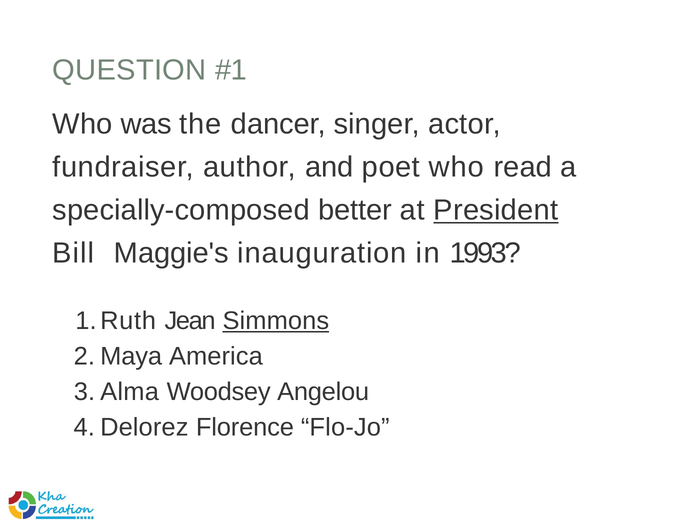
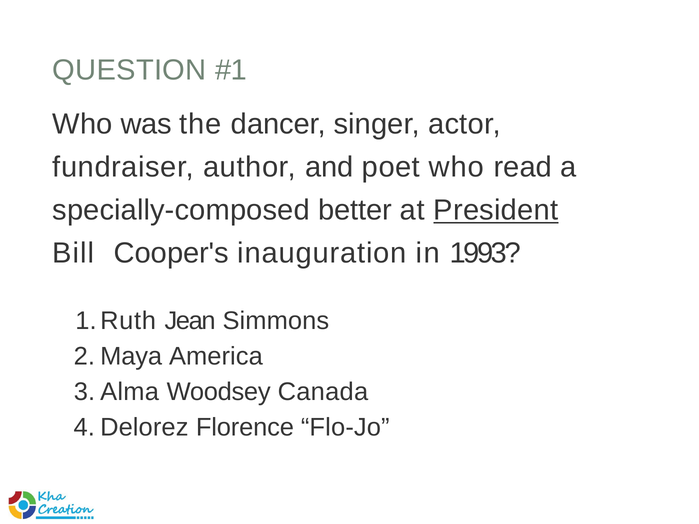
Maggie's: Maggie's -> Cooper's (171, 253)
Simmons underline: present -> none (276, 321)
Angelou: Angelou -> Canada (323, 392)
